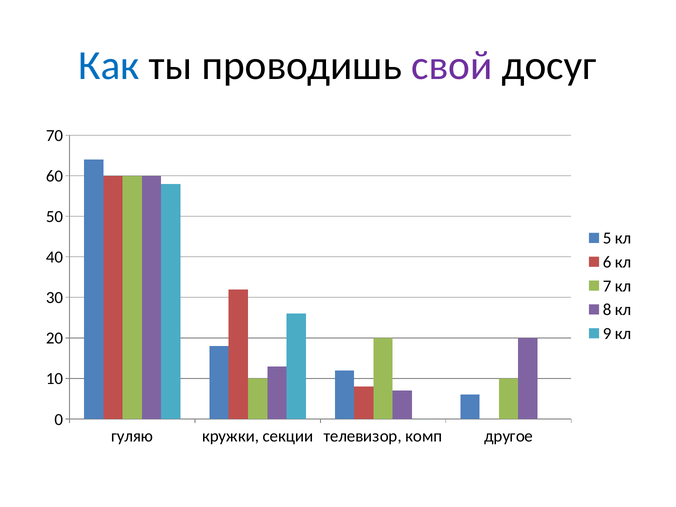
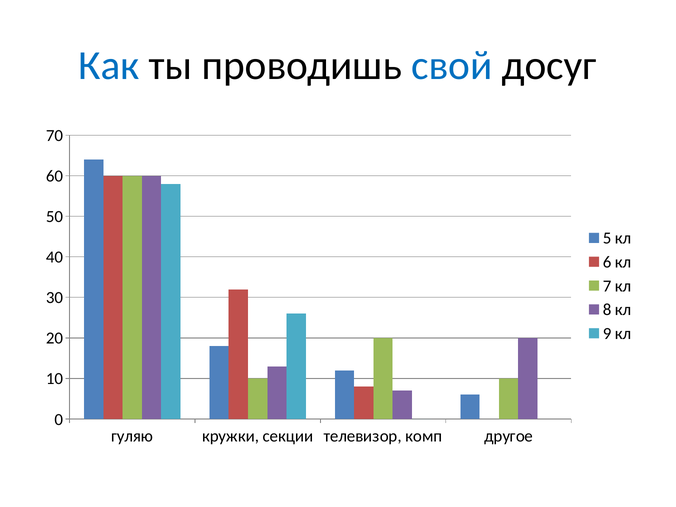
свой colour: purple -> blue (452, 65)
